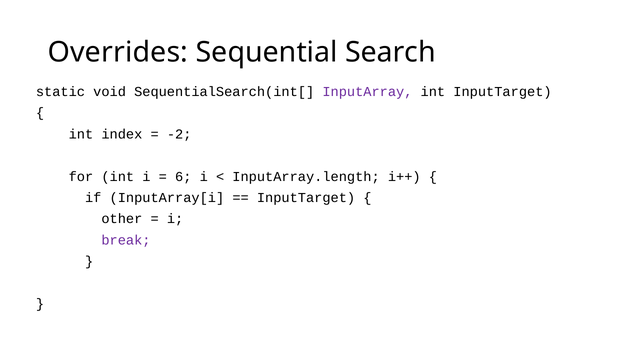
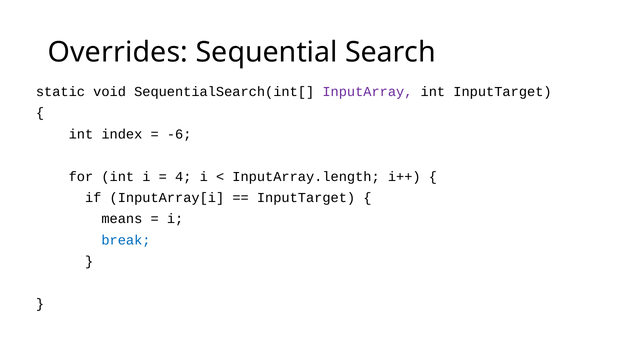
-2: -2 -> -6 (179, 134)
6: 6 -> 4 (183, 177)
other: other -> means (122, 219)
break colour: purple -> blue (126, 240)
